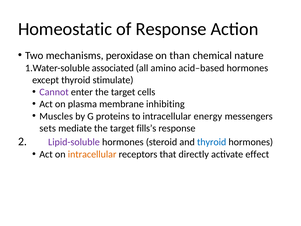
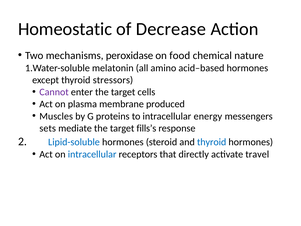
of Response: Response -> Decrease (171, 29)
than: than -> food (180, 55)
associated: associated -> melatonin (113, 68)
stimulate: stimulate -> stressors (113, 80)
inhibiting: inhibiting -> produced (165, 104)
Lipid-soluble colour: purple -> blue (74, 142)
intracellular colour: orange -> blue (92, 154)
effect: effect -> travel (257, 154)
